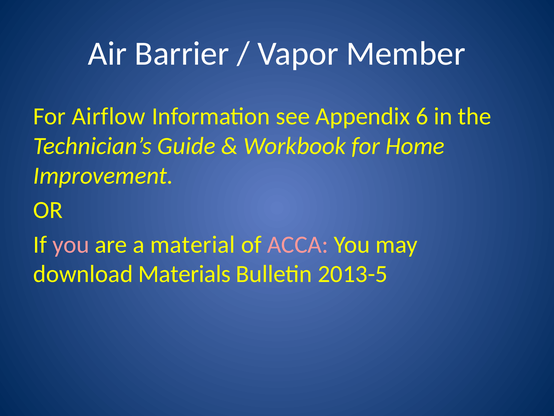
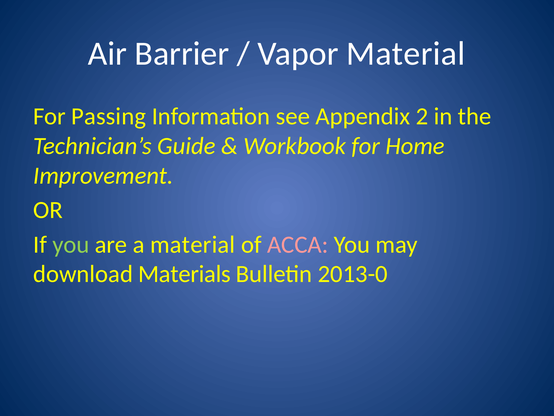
Vapor Member: Member -> Material (406, 54)
Airflow: Airflow -> Passing (109, 116)
6: 6 -> 2 (422, 116)
you colour: pink -> light green (71, 244)
2013-5: 2013-5 -> 2013-0 (353, 274)
